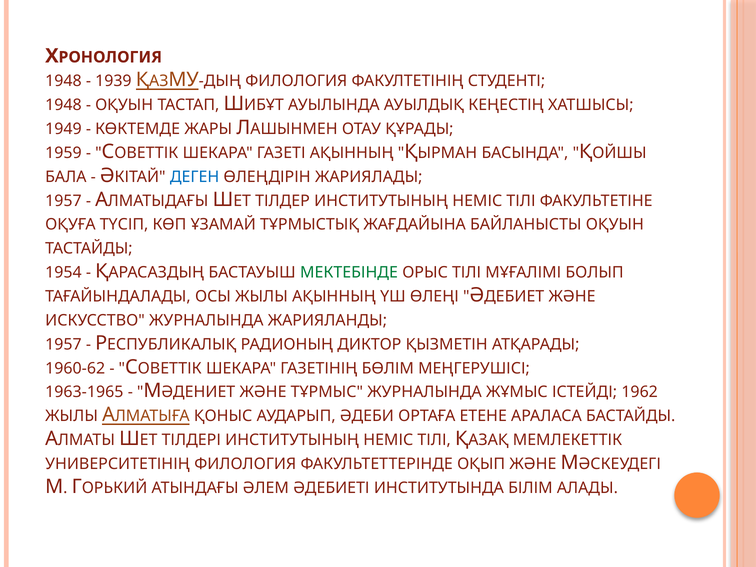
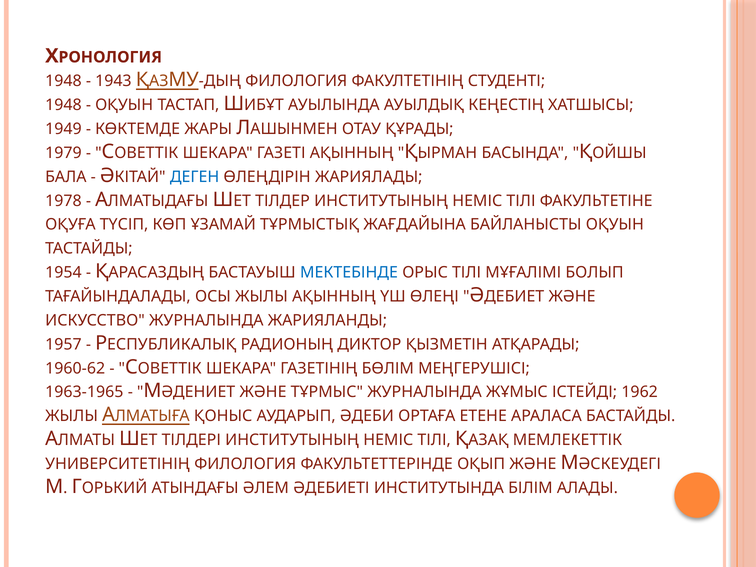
1939: 1939 -> 1943 (113, 81)
1959: 1959 -> 1979 (63, 153)
1957: 1957 -> 1978 (63, 201)
МЕКТЕБІНДЕ colour: green -> blue (349, 273)
